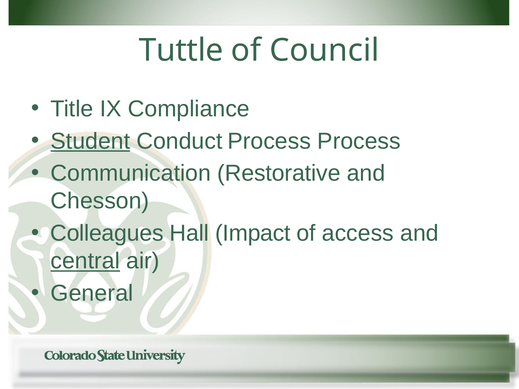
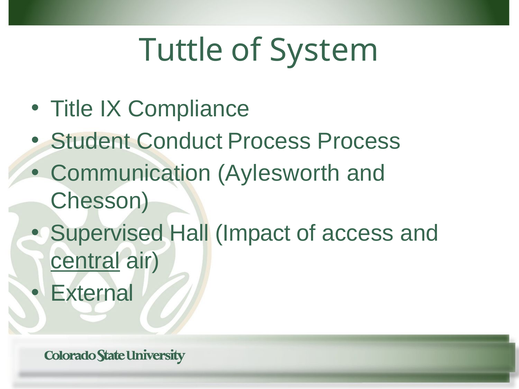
Council: Council -> System (324, 50)
Student underline: present -> none (90, 141)
Restorative: Restorative -> Aylesworth (279, 173)
Colleagues: Colleagues -> Supervised (107, 233)
General: General -> External (92, 293)
